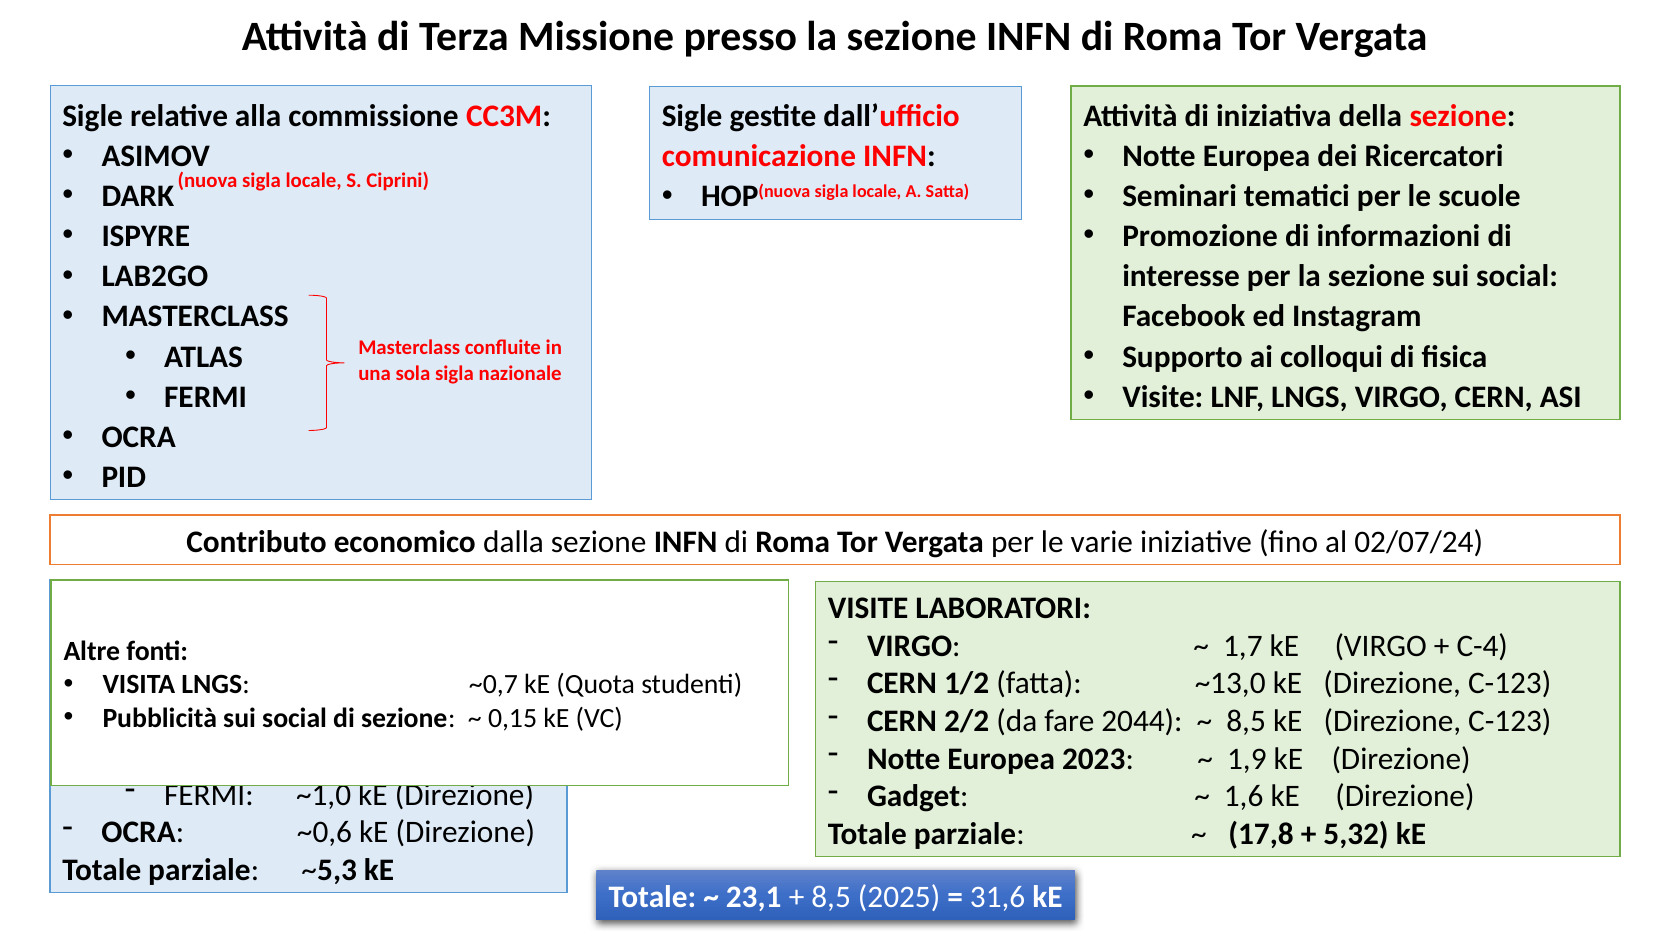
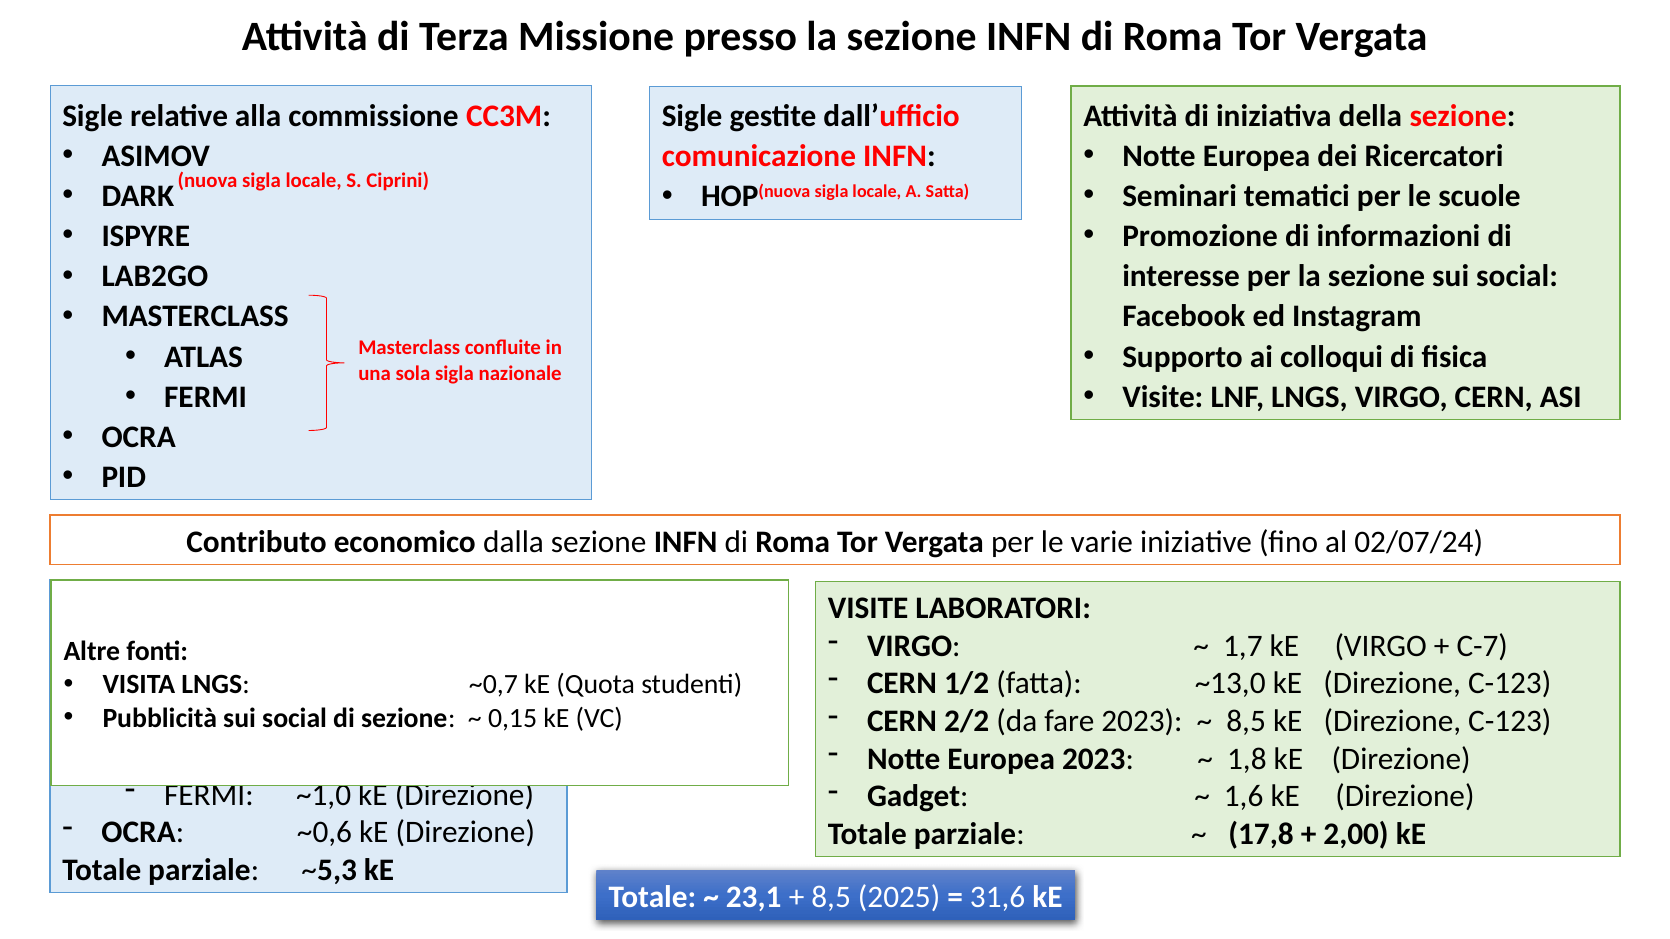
C-4: C-4 -> C-7 (1482, 646)
fare 2044: 2044 -> 2023 (1142, 721)
1,9: 1,9 -> 1,8 (1247, 759)
5,32: 5,32 -> 2,00 (1356, 834)
